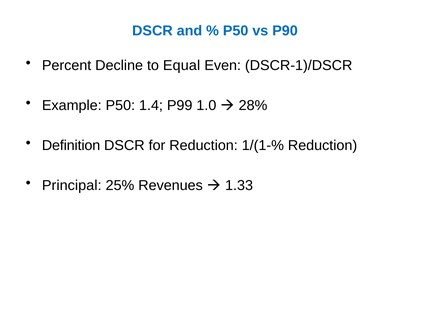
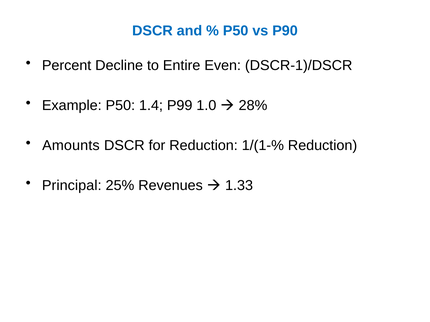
Equal: Equal -> Entire (182, 66)
Definition: Definition -> Amounts (71, 146)
